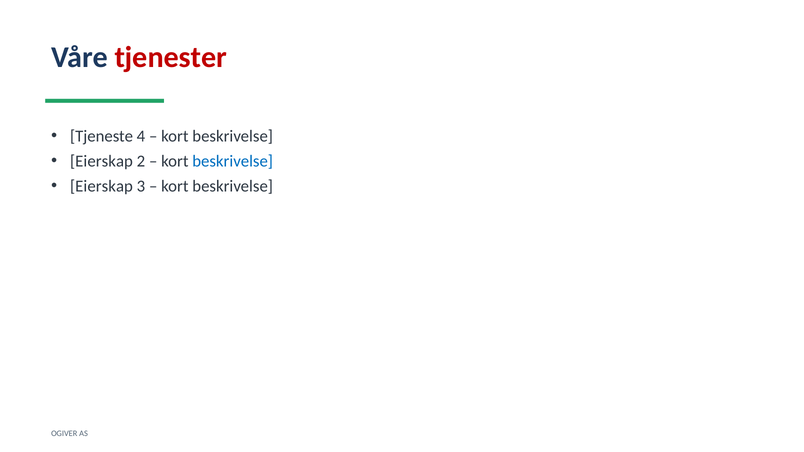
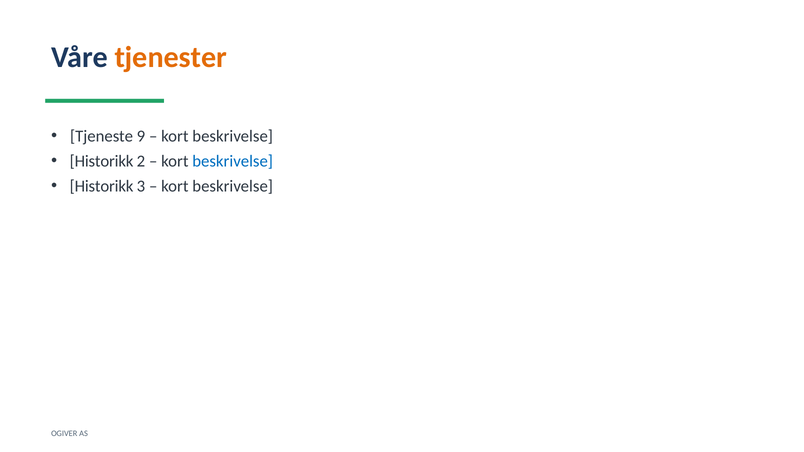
tjenester colour: red -> orange (171, 57)
4: 4 -> 9 (141, 136)
Eierskap: Eierskap -> Historikk (102, 161)
Eierskap: Eierskap -> Historikk (102, 186)
